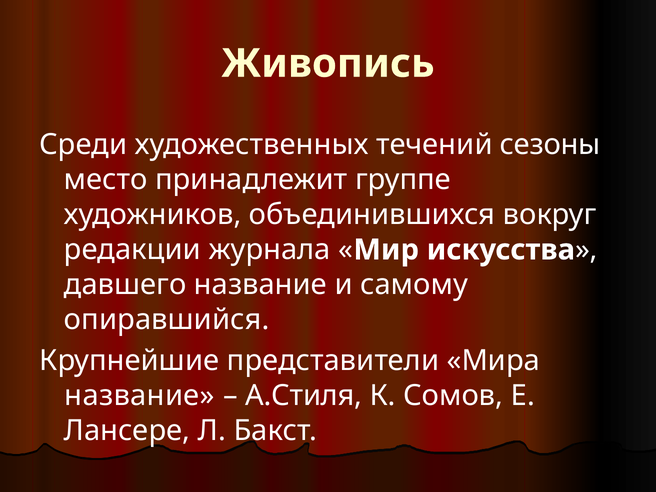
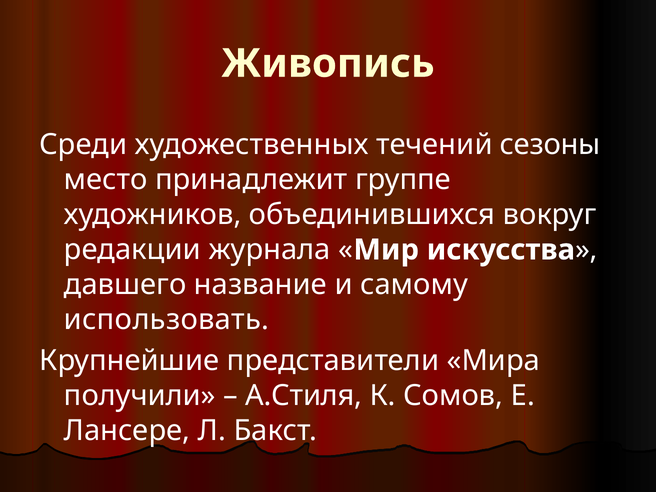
опиравшийся: опиравшийся -> использовать (167, 320)
название: название -> получили (140, 396)
